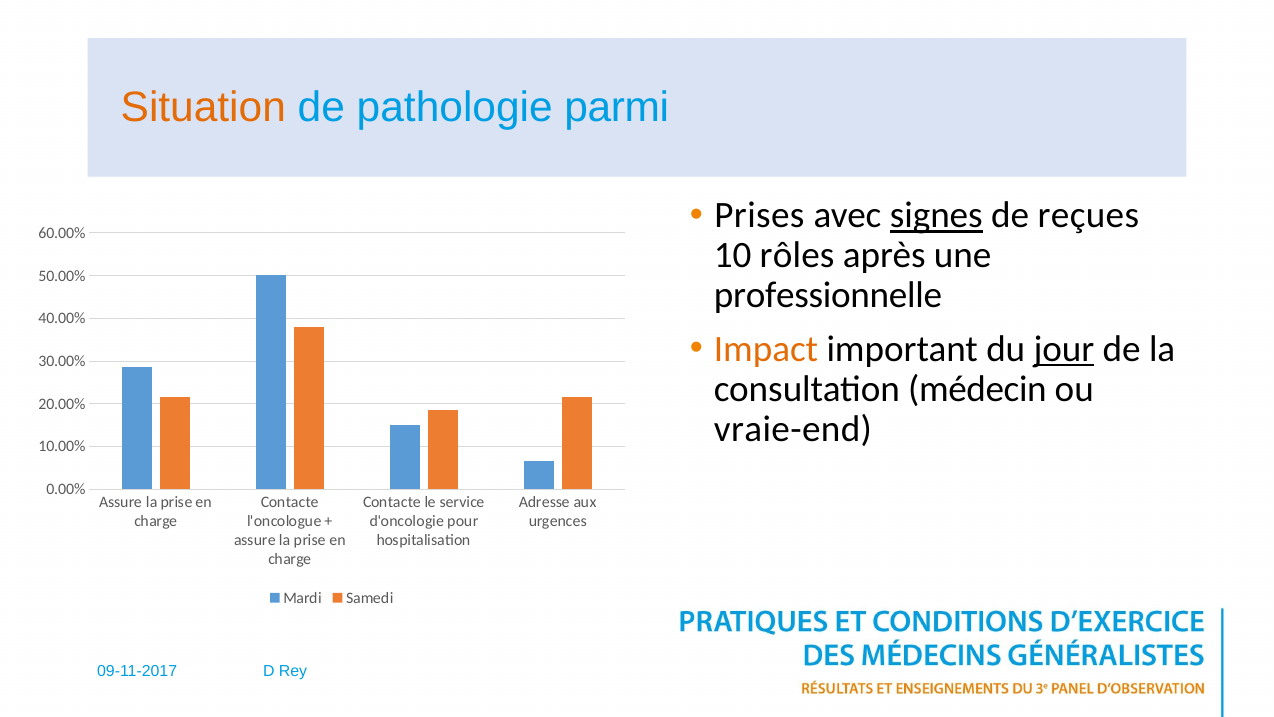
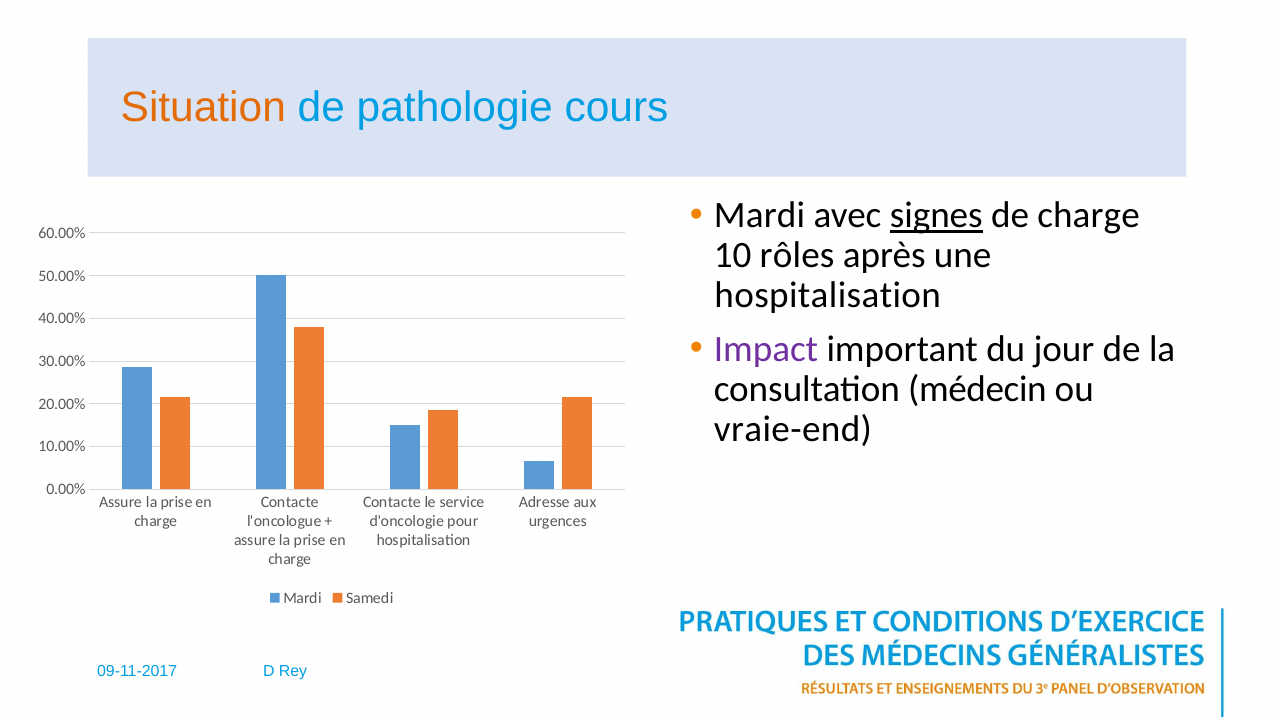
parmi: parmi -> cours (616, 107)
Prises: Prises -> Mardi (760, 215)
de reçues: reçues -> charge (1089, 215)
professionnelle: professionnelle -> hospitalisation (828, 295)
Impact colour: orange -> purple (766, 349)
jour underline: present -> none (1064, 349)
